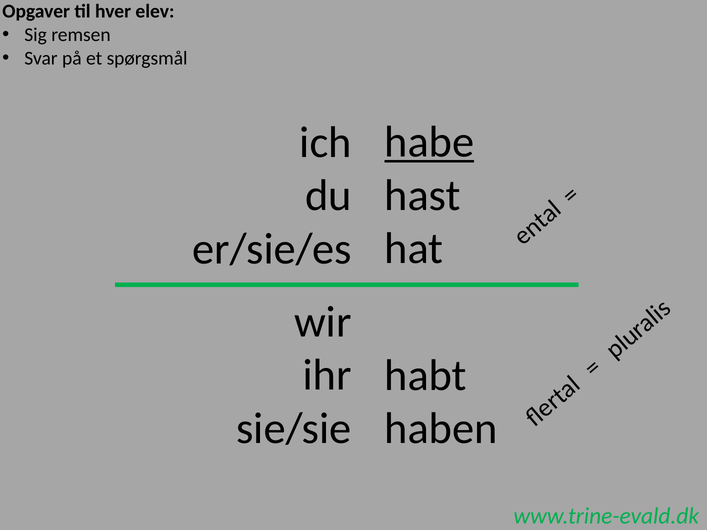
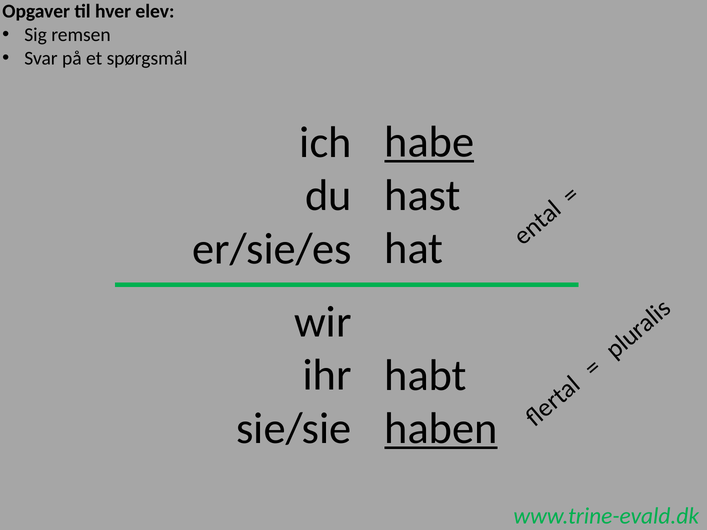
haben underline: none -> present (441, 429)
